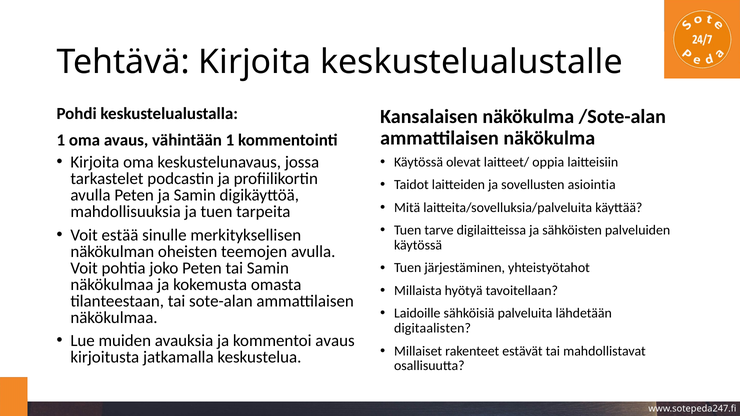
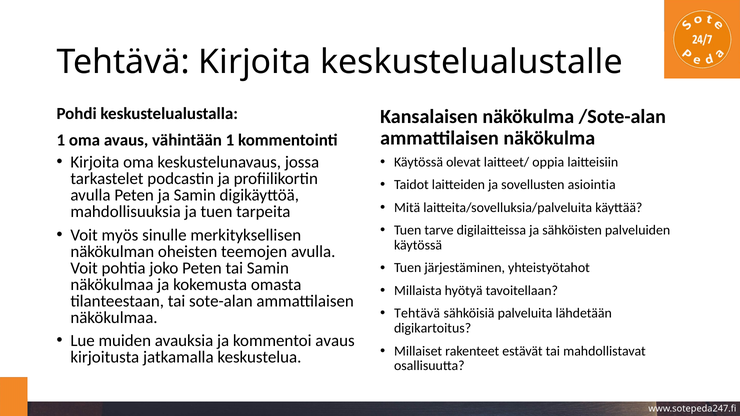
estää: estää -> myös (120, 235)
Laidoille: Laidoille -> Tehtävä (417, 313)
digitaalisten: digitaalisten -> digikartoitus (433, 328)
